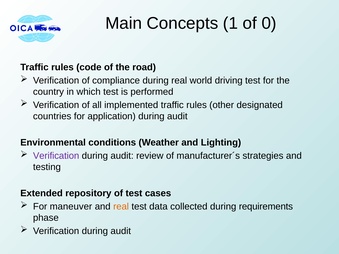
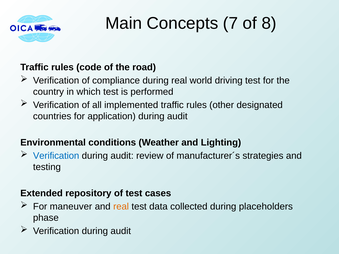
1: 1 -> 7 (231, 23)
0: 0 -> 8 (269, 23)
Verification colour: purple -> blue (56, 156)
requirements: requirements -> placeholders (266, 207)
